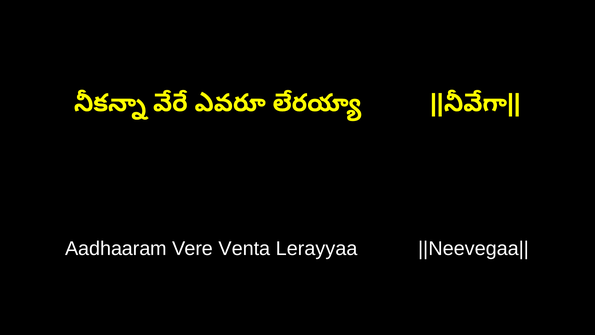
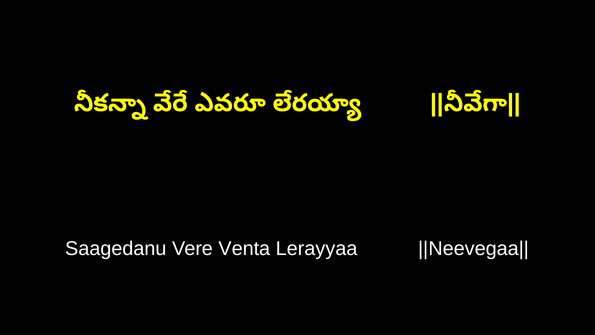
Aadhaaram: Aadhaaram -> Saagedanu (116, 248)
